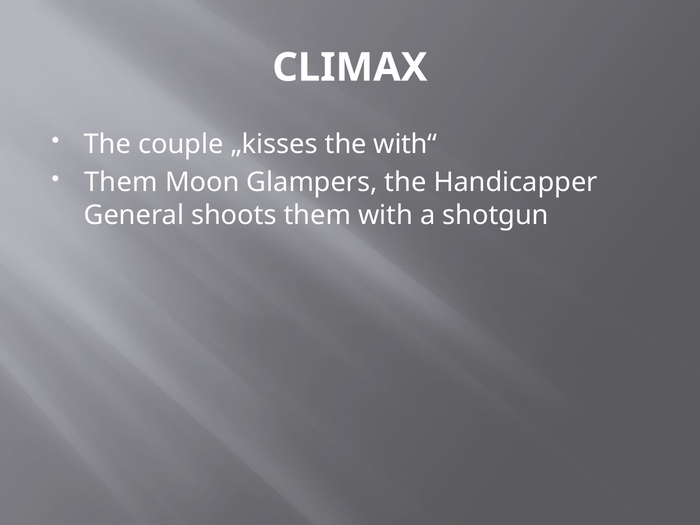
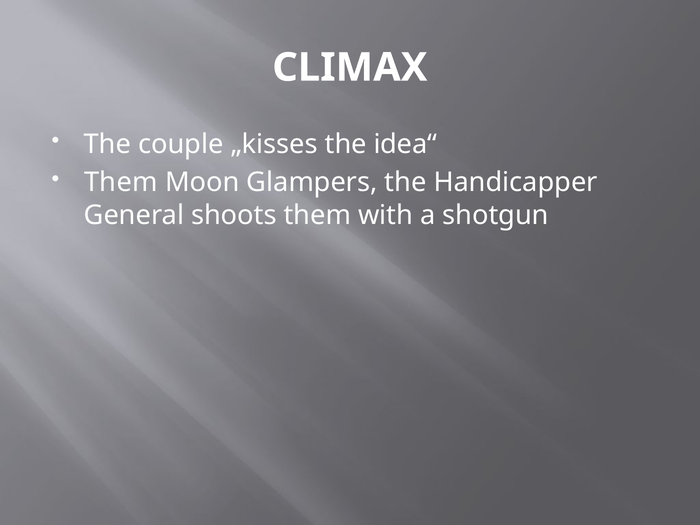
with“: with“ -> idea“ (405, 144)
